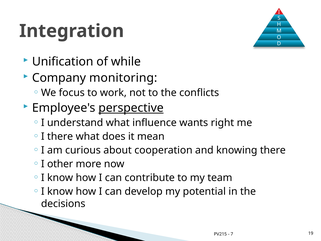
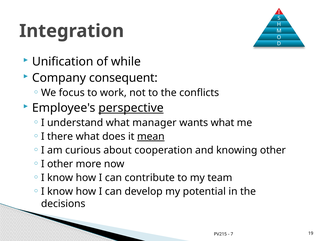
monitoring: monitoring -> consequent (123, 78)
influence: influence -> manager (154, 123)
wants right: right -> what (223, 123)
mean underline: none -> present (151, 136)
knowing there: there -> other (273, 150)
